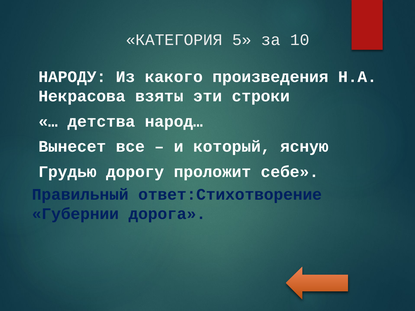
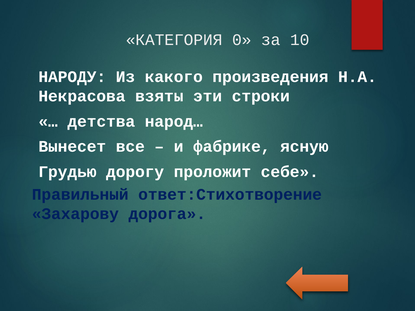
5: 5 -> 0 (242, 40)
который: который -> фабрике (232, 147)
Губернии: Губернии -> Захарову (75, 214)
